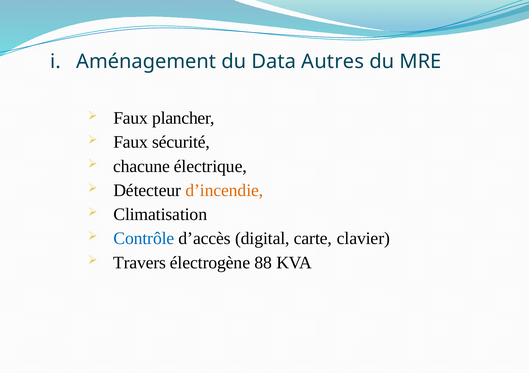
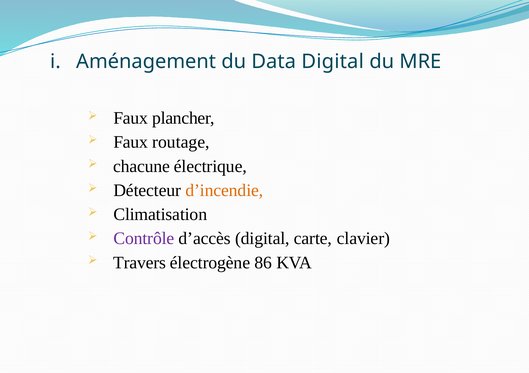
Data Autres: Autres -> Digital (333, 62)
sécurité: sécurité -> routage (181, 143)
Contrôle colour: blue -> purple (144, 239)
88: 88 -> 86 (263, 263)
